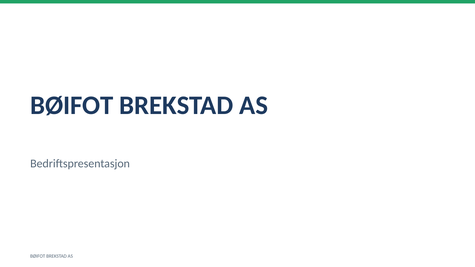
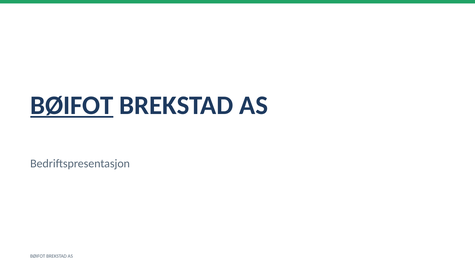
BØIFOT underline: none -> present (72, 105)
